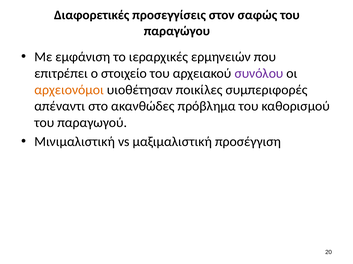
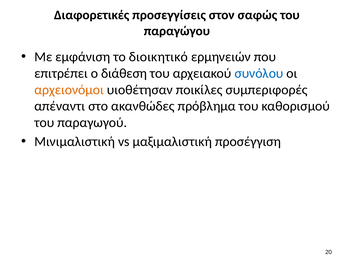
ιεραρχικές: ιεραρχικές -> διοικητικό (158, 57)
στοιχείο: στοιχείο -> διάθεση (124, 74)
συνόλου colour: purple -> blue (259, 74)
